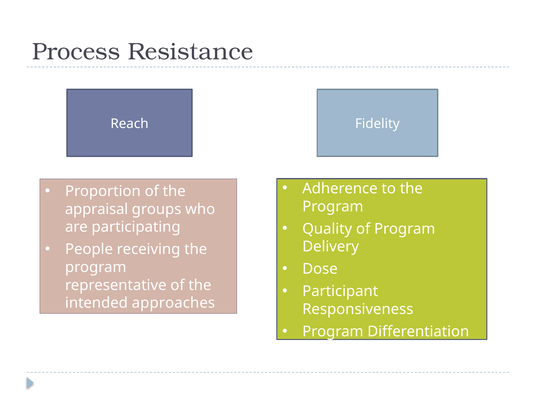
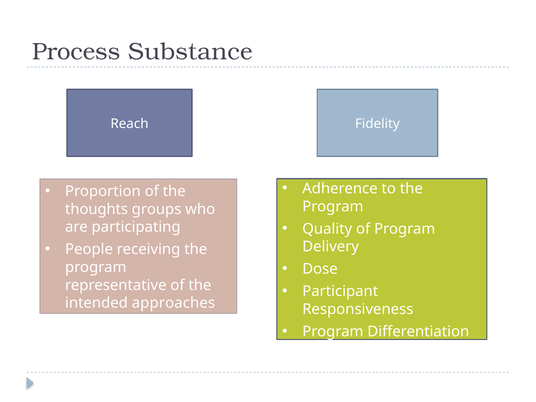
Resistance: Resistance -> Substance (190, 52)
appraisal: appraisal -> thoughts (97, 209)
